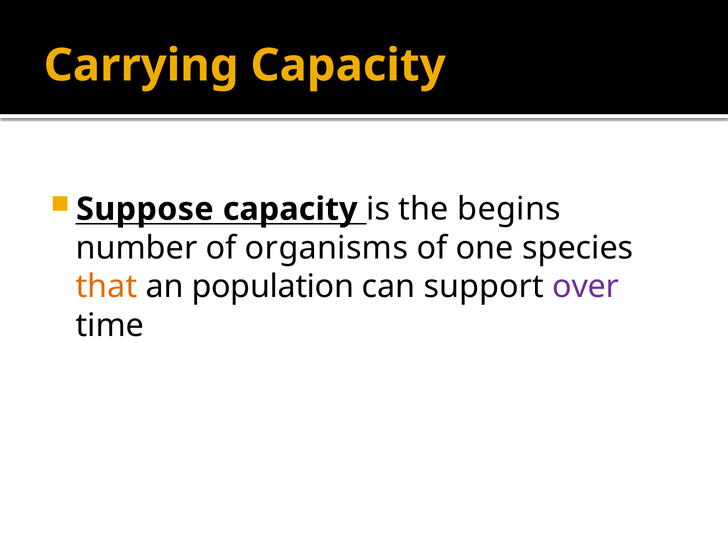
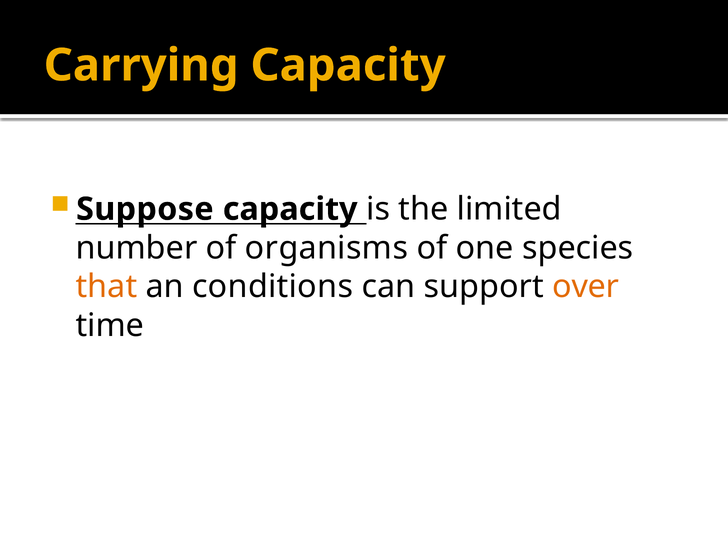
begins: begins -> limited (509, 209)
population: population -> conditions (273, 287)
over colour: purple -> orange (586, 287)
